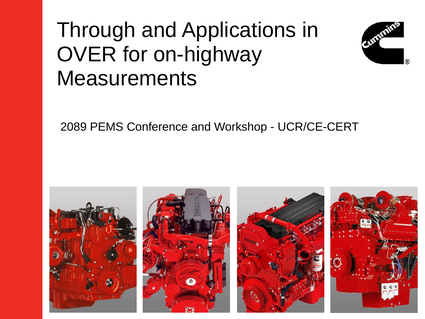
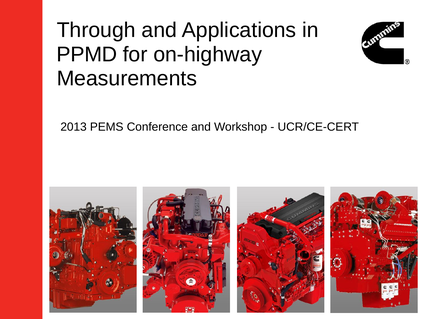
OVER: OVER -> PPMD (87, 54)
2089: 2089 -> 2013 (74, 127)
